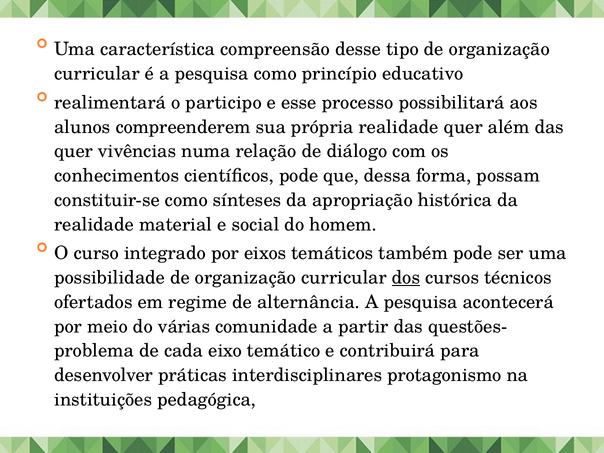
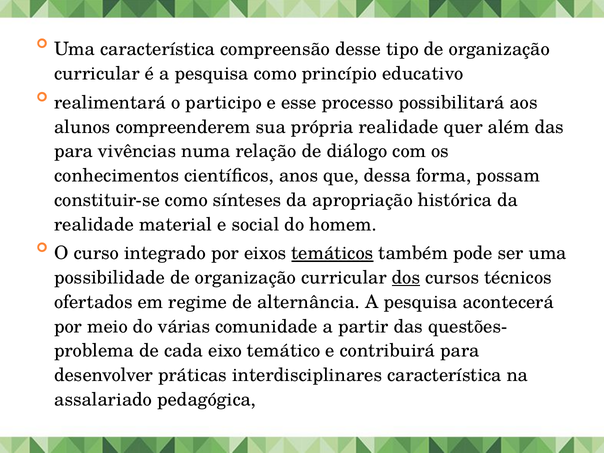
quer: quer -> para (74, 151)
científicos pode: pode -> anos (299, 176)
temáticos underline: none -> present (332, 253)
interdisciplinares protagonismo: protagonismo -> característica (444, 375)
instituições: instituições -> assalariado (103, 400)
